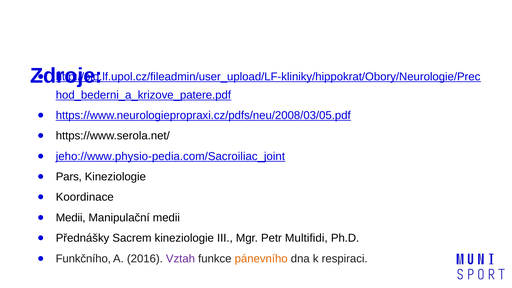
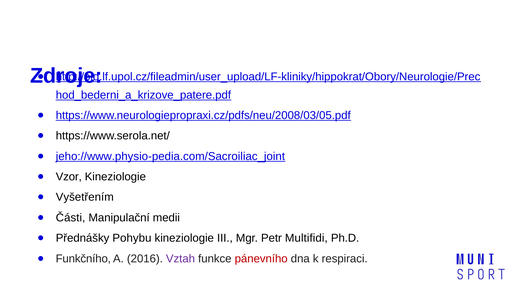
Pars: Pars -> Vzor (69, 177)
Koordinace: Koordinace -> Vyšetřením (85, 197)
Medii: Medii -> Části (71, 218)
Sacrem: Sacrem -> Pohybu (132, 238)
pánevního colour: orange -> red (261, 259)
